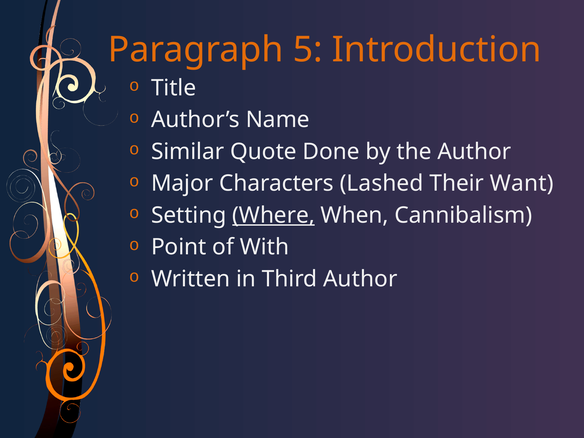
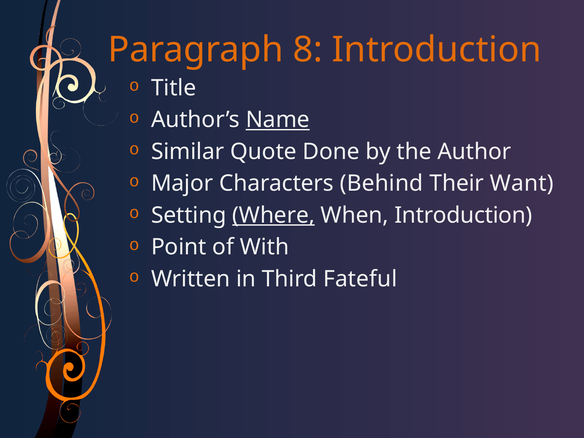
5: 5 -> 8 (308, 50)
Name underline: none -> present (278, 120)
Lashed: Lashed -> Behind (381, 183)
When Cannibalism: Cannibalism -> Introduction (463, 215)
Third Author: Author -> Fateful (360, 279)
